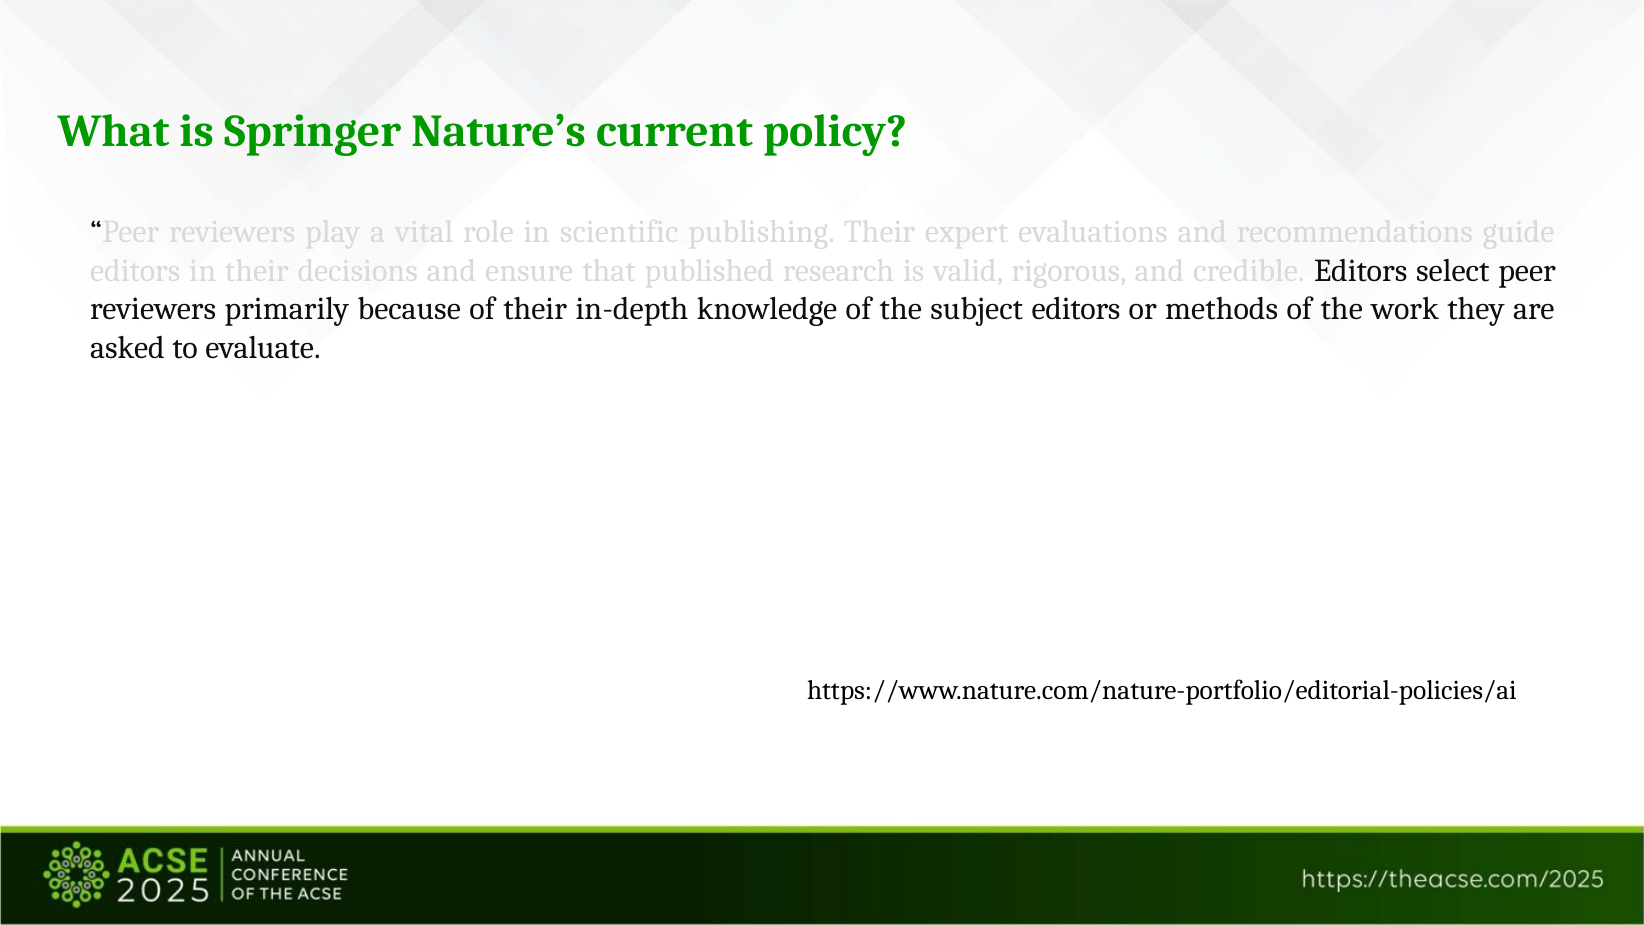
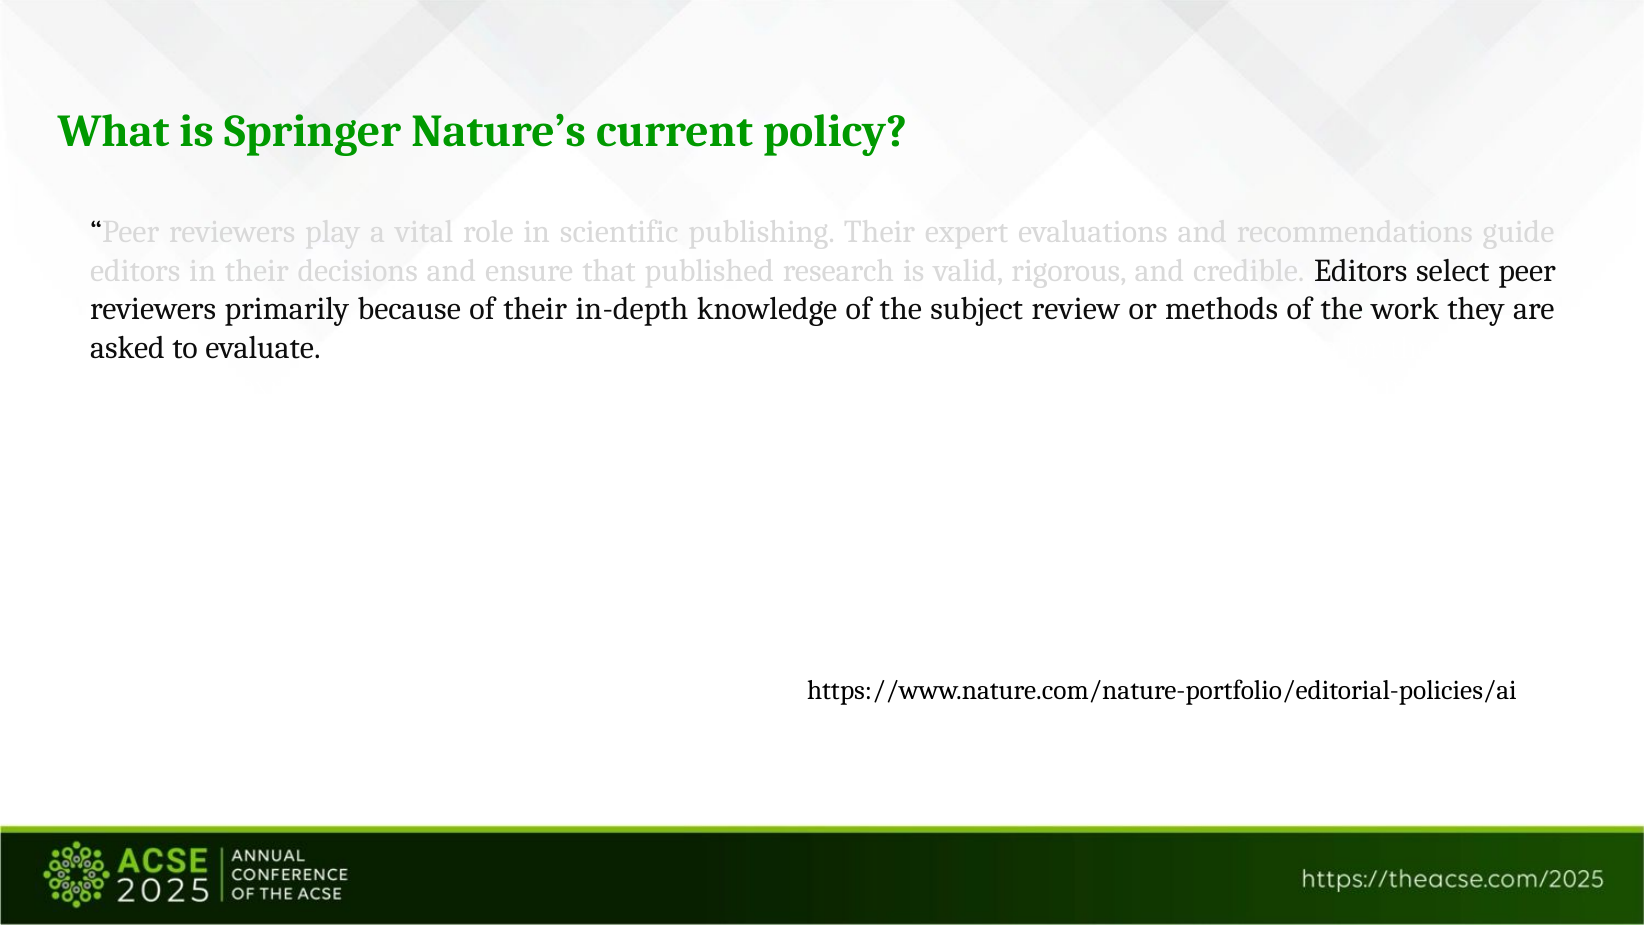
subject editors: editors -> review (1076, 309)
